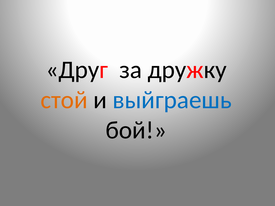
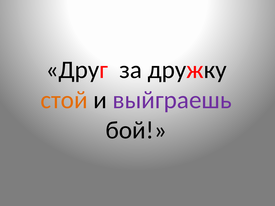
выйграешь colour: blue -> purple (172, 100)
